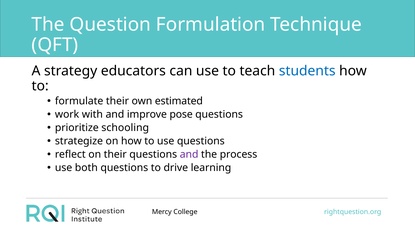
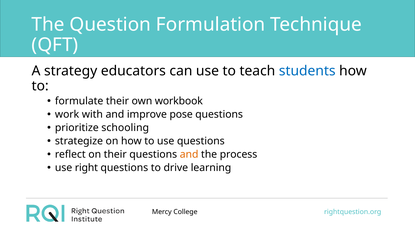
estimated: estimated -> workbook (179, 101)
and colour: purple -> orange (189, 155)
both: both -> right (86, 168)
